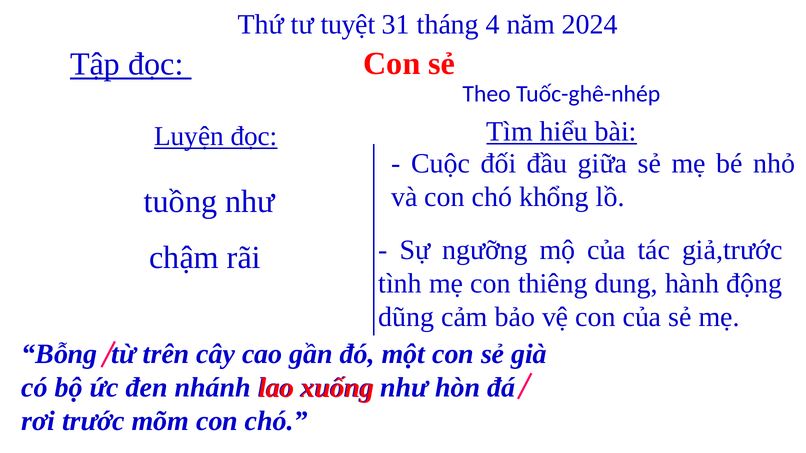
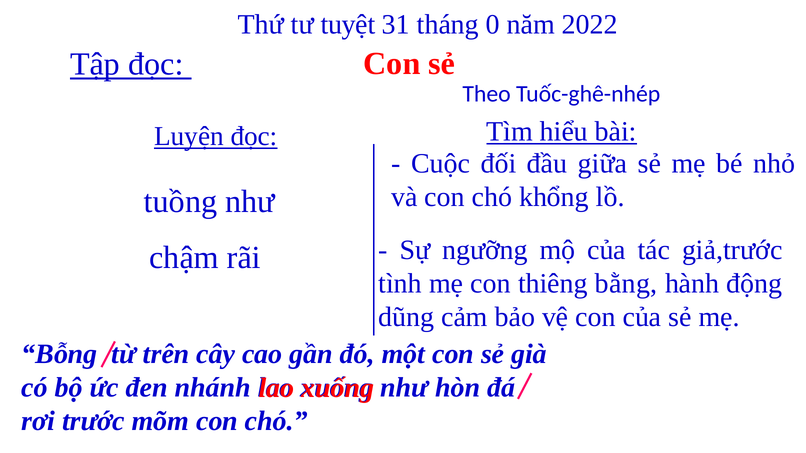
4: 4 -> 0 (493, 25)
2024: 2024 -> 2022 (590, 25)
dung: dung -> bằng (626, 284)
